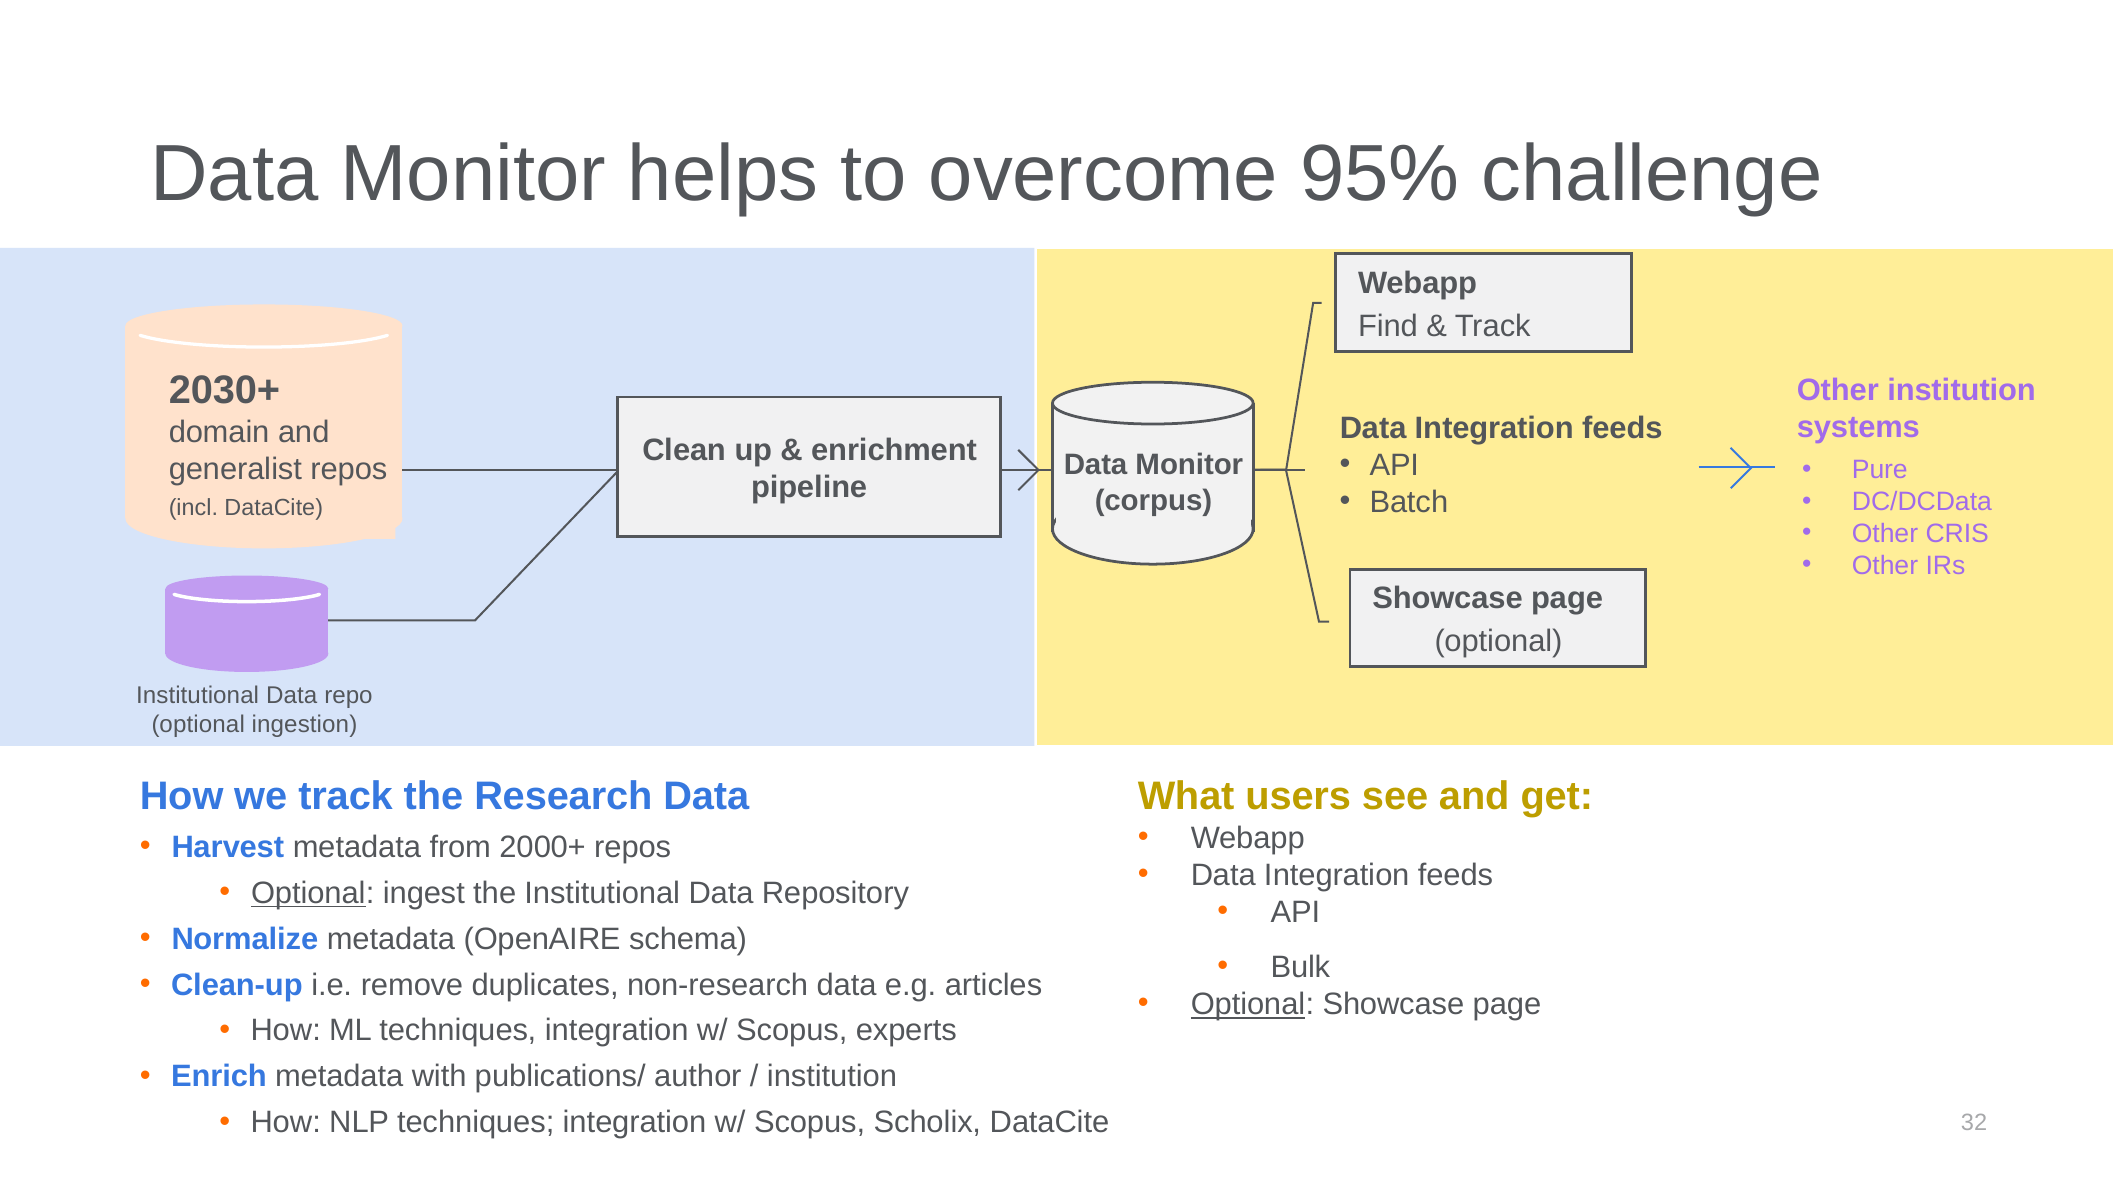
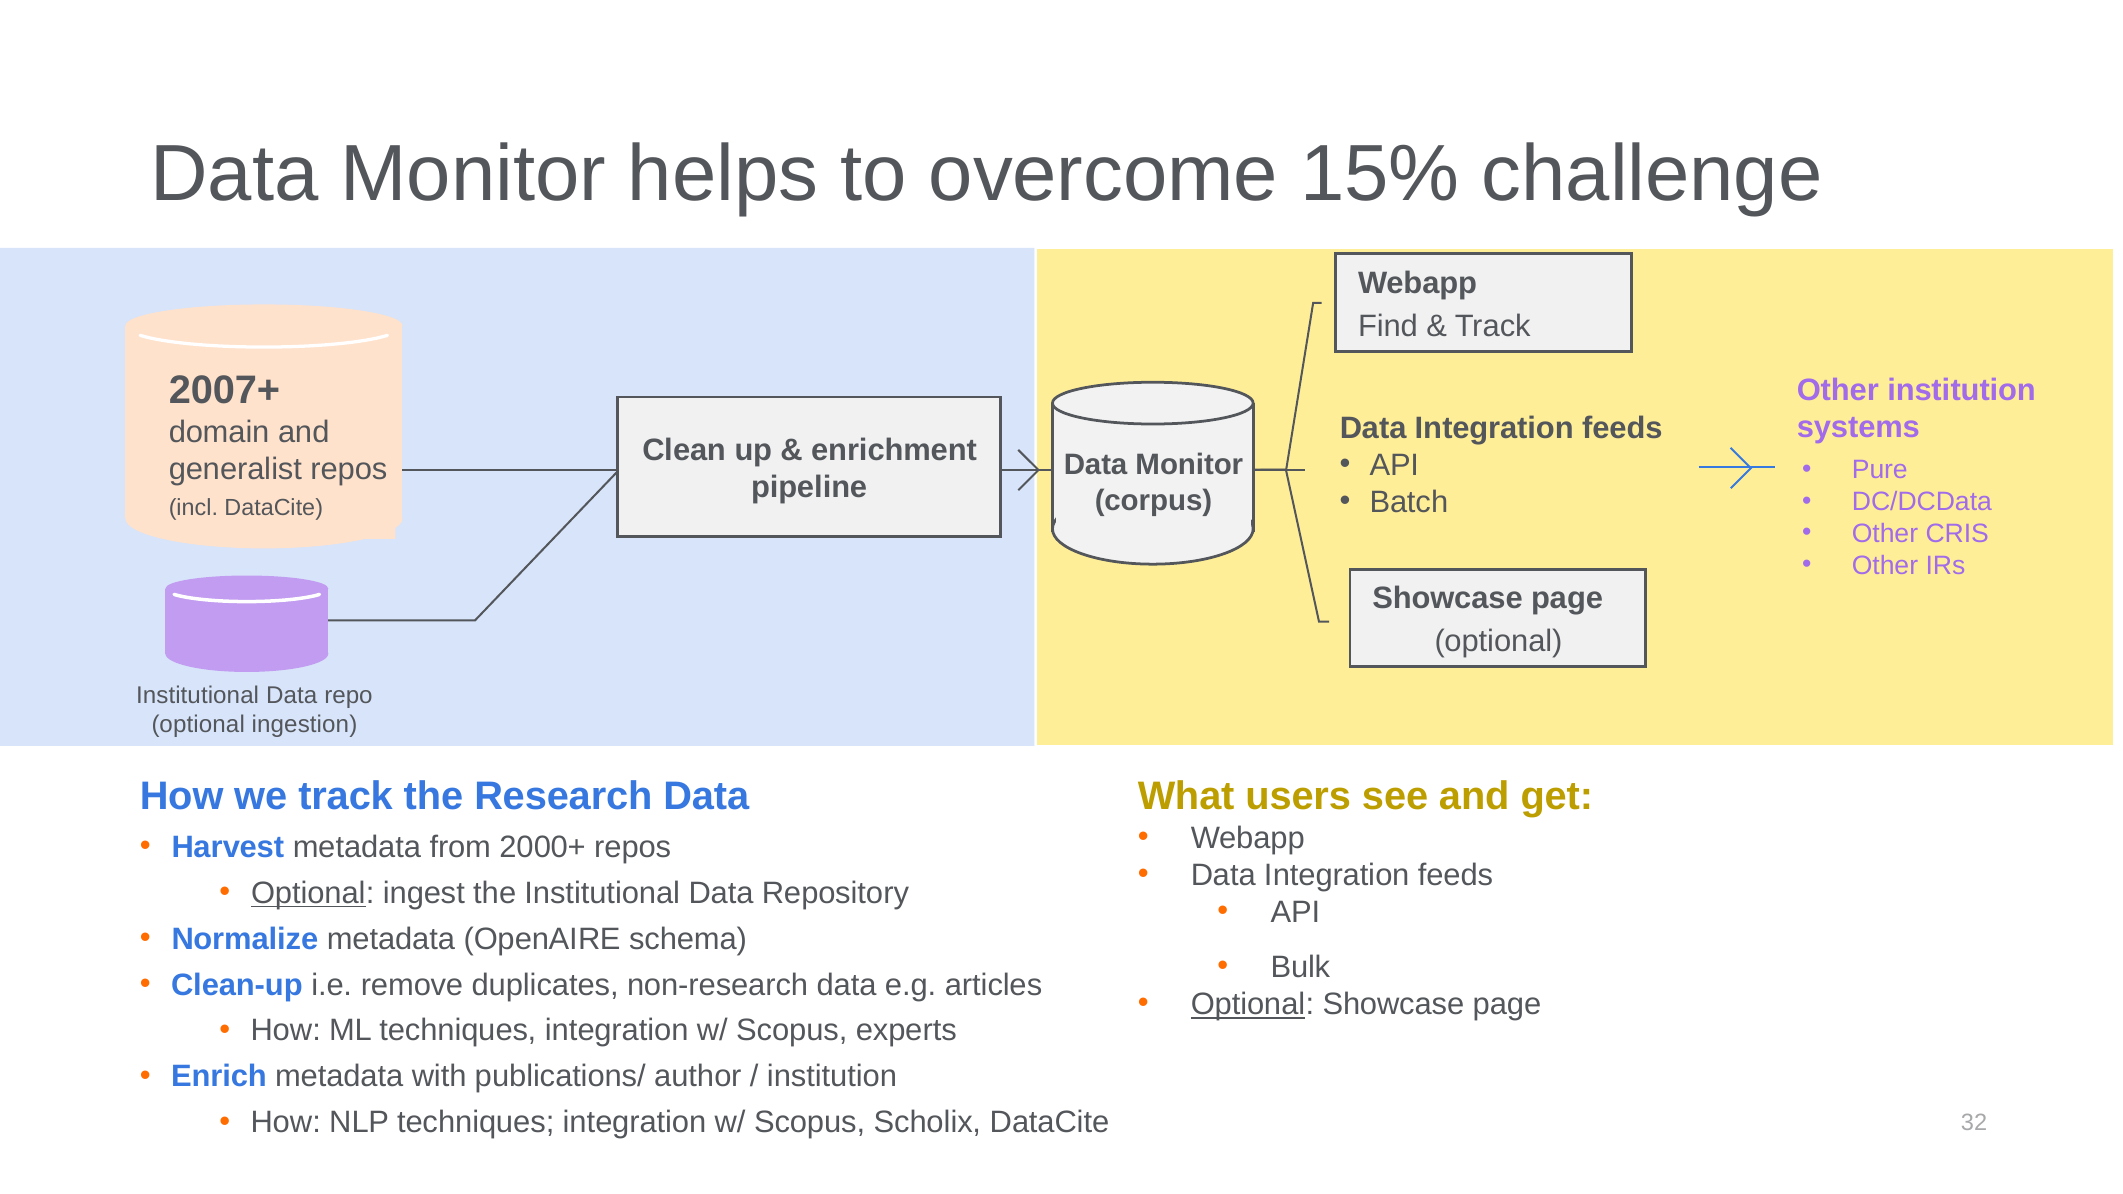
95%: 95% -> 15% (1380, 174)
2030+: 2030+ -> 2007+ (224, 391)
